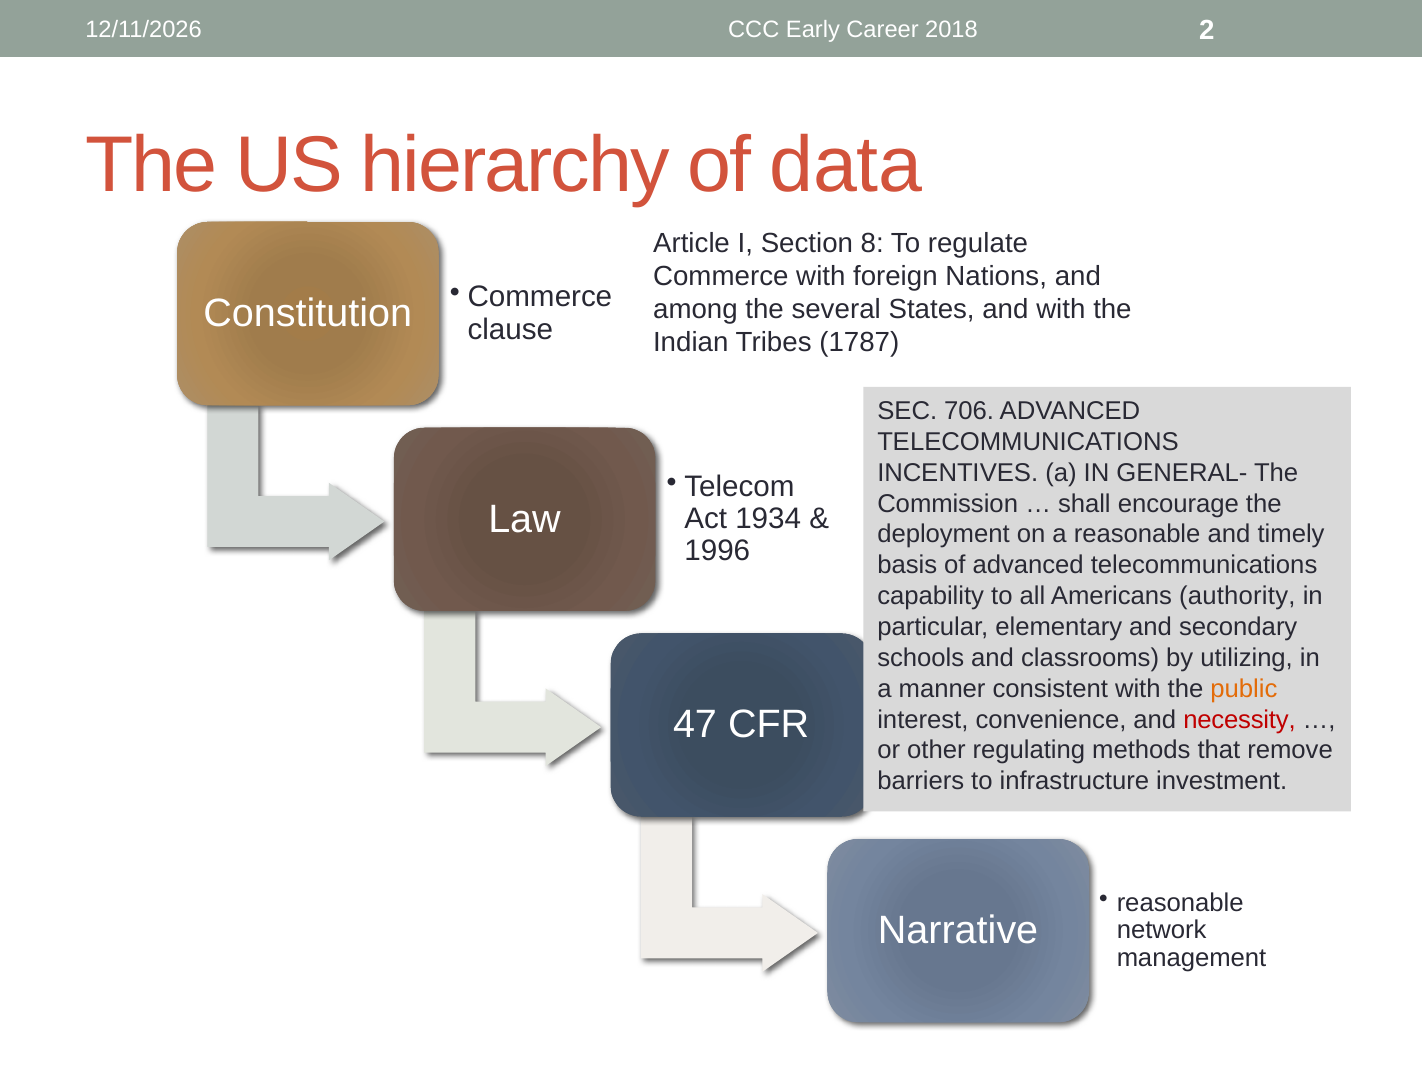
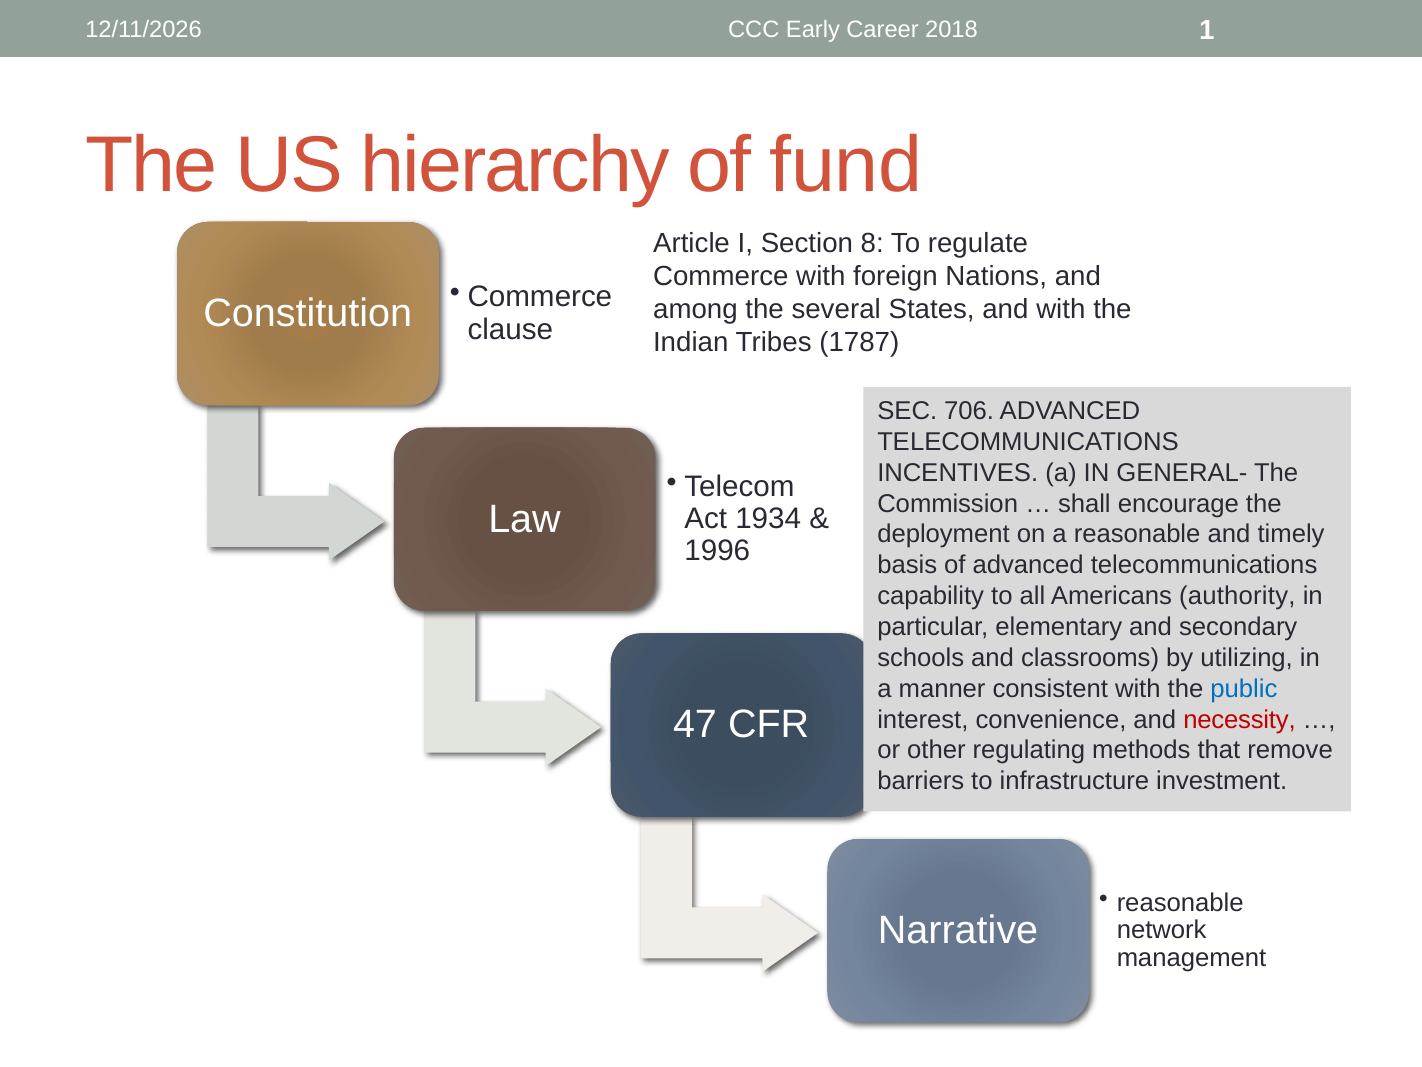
2: 2 -> 1 (1207, 30)
data: data -> fund (846, 166)
public colour: orange -> blue (1244, 688)
